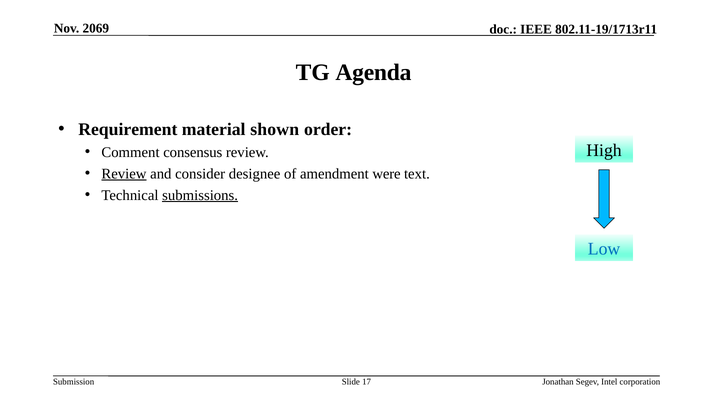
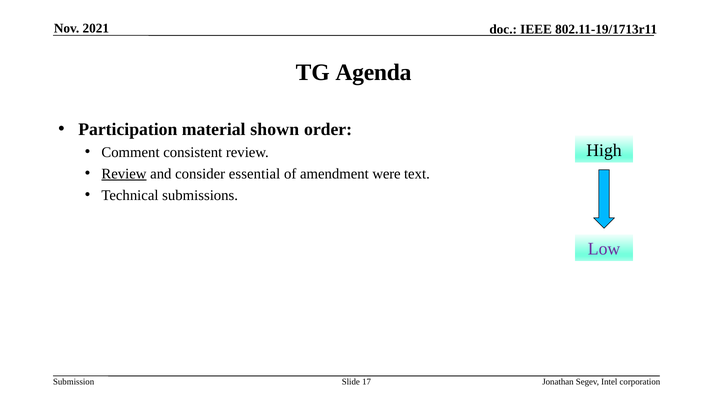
2069: 2069 -> 2021 (96, 28)
Requirement: Requirement -> Participation (128, 129)
consensus: consensus -> consistent (193, 152)
designee: designee -> essential (255, 174)
submissions underline: present -> none (200, 195)
Low colour: blue -> purple (604, 249)
